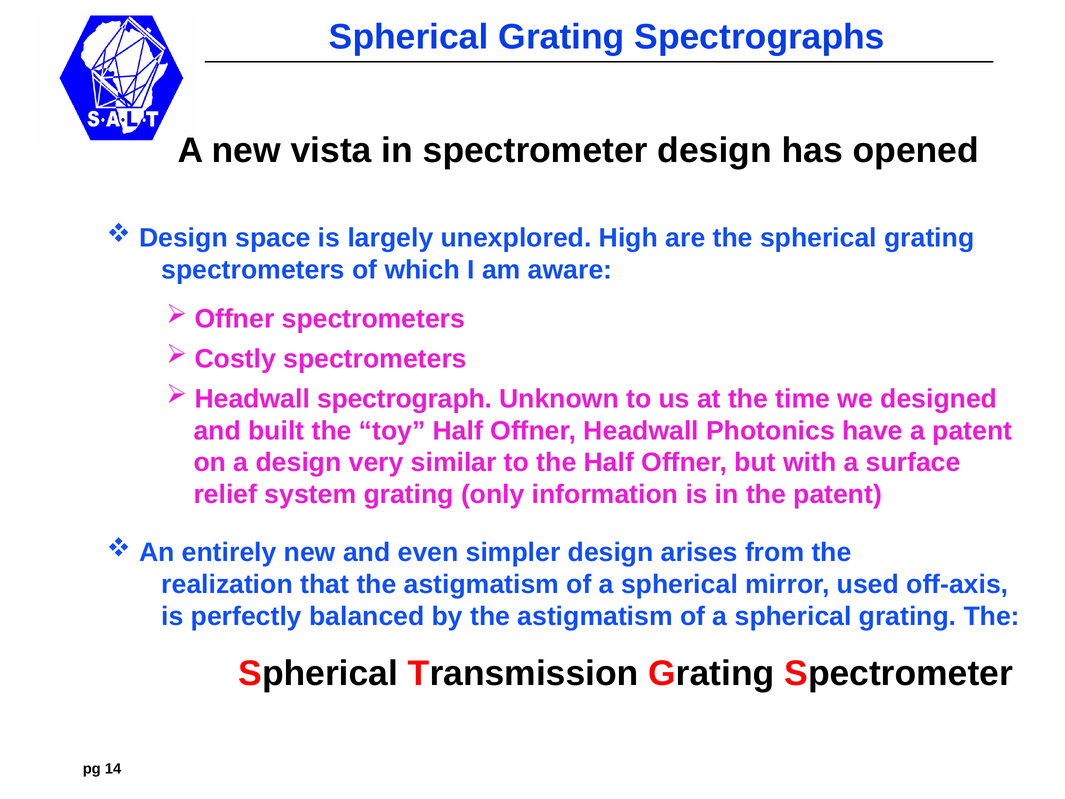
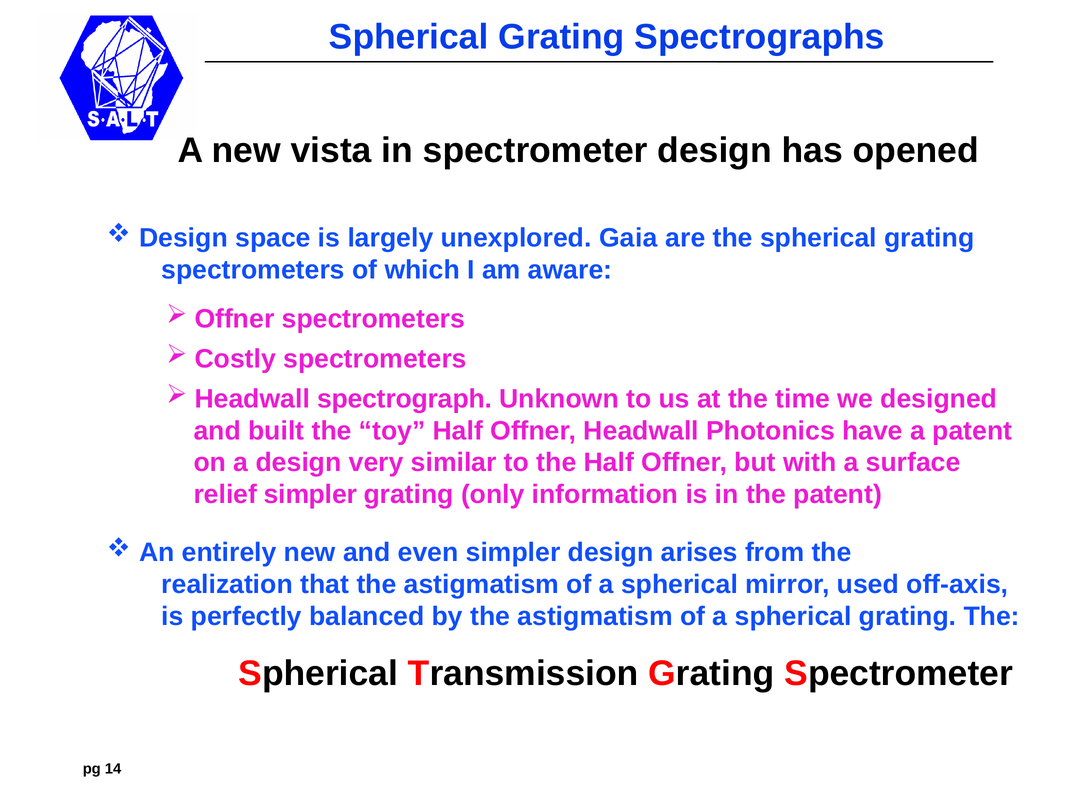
High: High -> Gaia (628, 238)
relief system: system -> simpler (310, 494)
